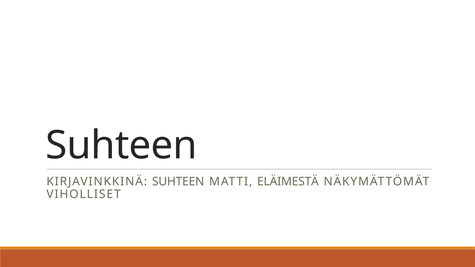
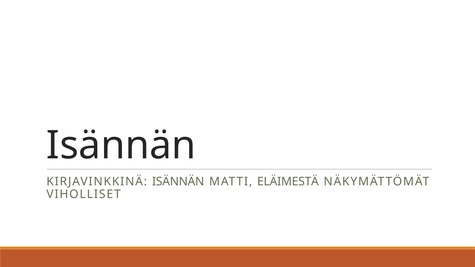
Suhteen: Suhteen -> Isännän (121, 146)
KIRJAVINKKINÄ SUHTEEN: SUHTEEN -> ISÄNNÄN (178, 182)
